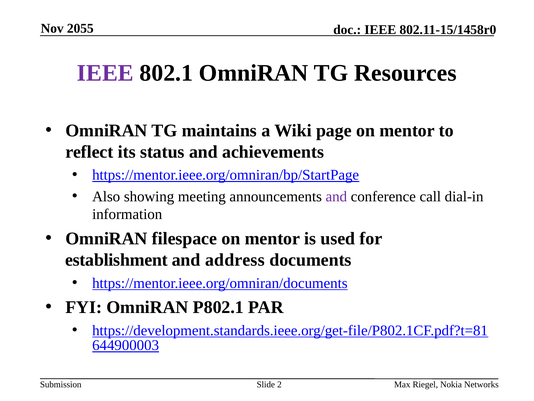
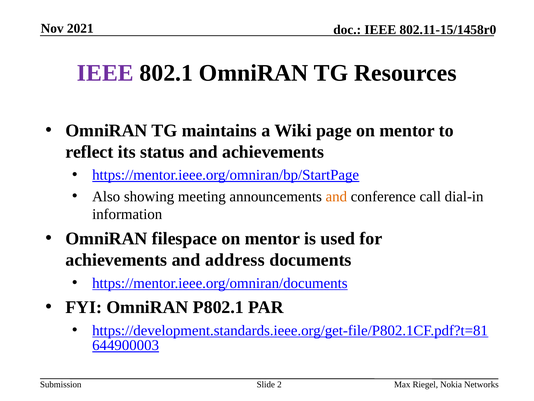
2055: 2055 -> 2021 (80, 28)
and colour: purple -> orange (336, 196)
establishment: establishment -> achievements (116, 260)
